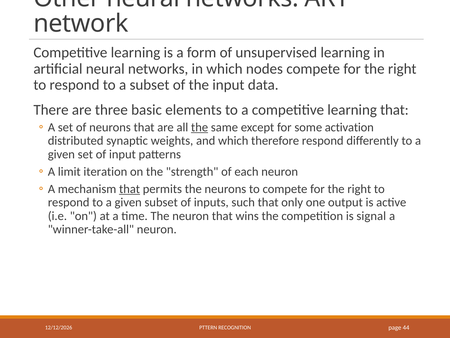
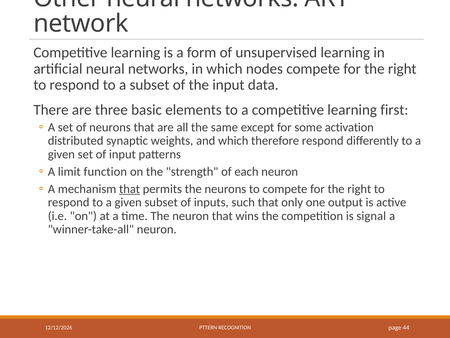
learning that: that -> first (394, 110)
the underline: present -> none (200, 127)
iteration: iteration -> function (105, 171)
